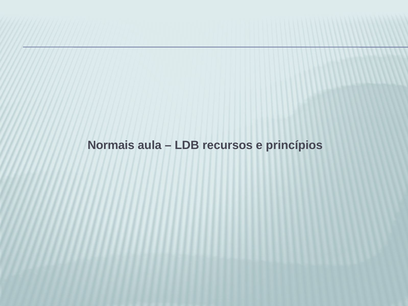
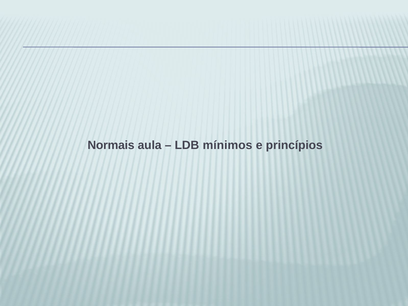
recursos: recursos -> mínimos (227, 145)
